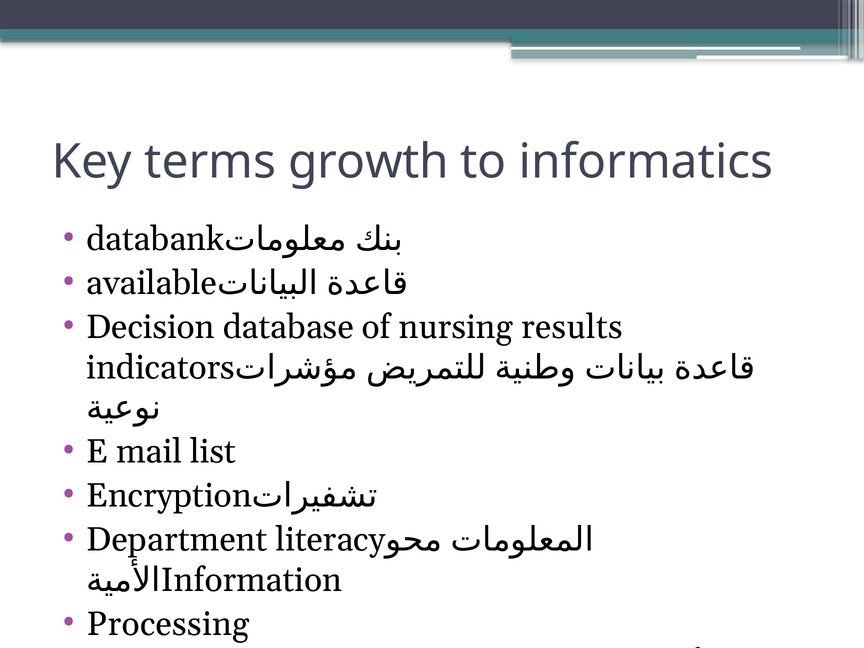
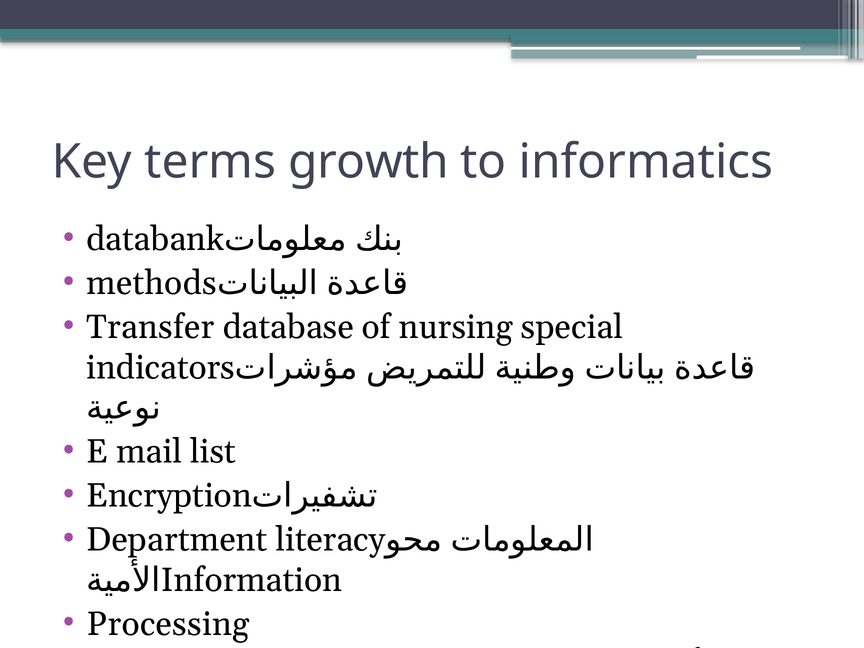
available: available -> methods (152, 283)
Decision: Decision -> Transfer (150, 327)
results: results -> special (572, 327)
